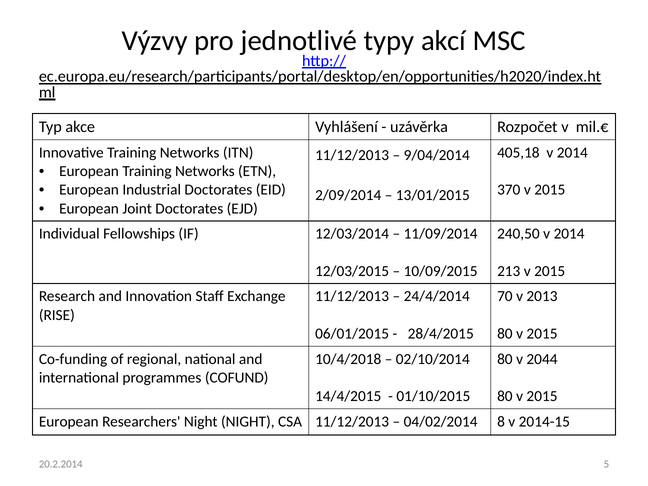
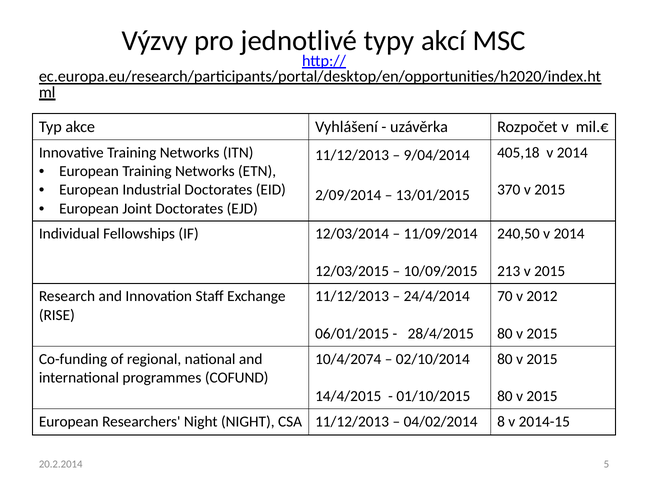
2013: 2013 -> 2012 (542, 296)
10/4/2018: 10/4/2018 -> 10/4/2074 (348, 359)
2044: 2044 -> 2015 (542, 359)
